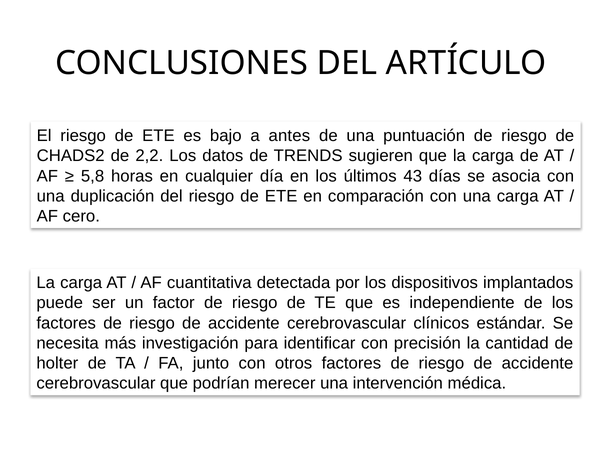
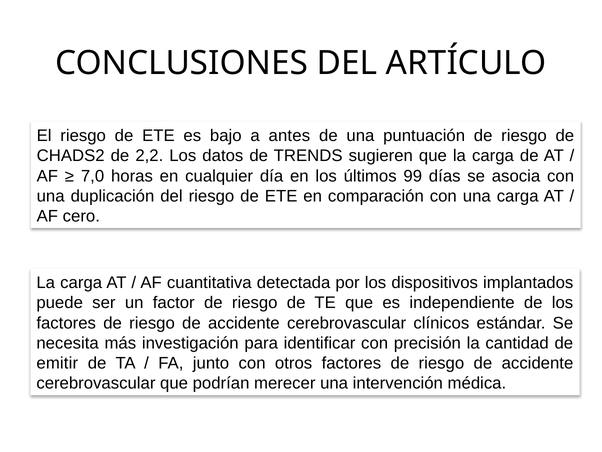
5,8: 5,8 -> 7,0 (93, 176)
43: 43 -> 99 (413, 176)
holter: holter -> emitir (57, 363)
